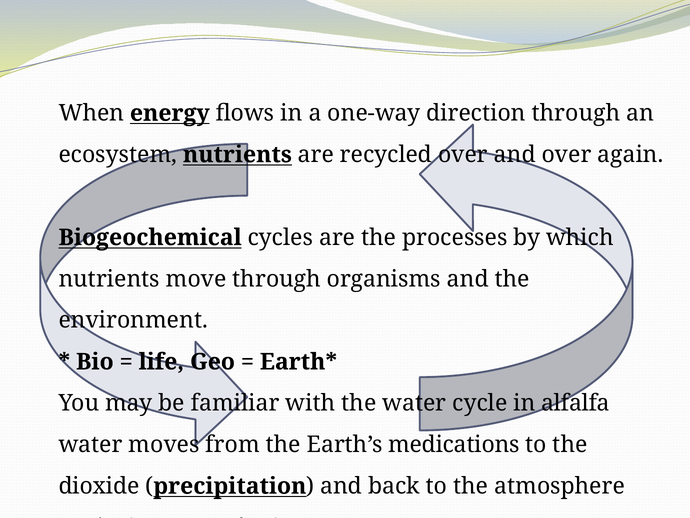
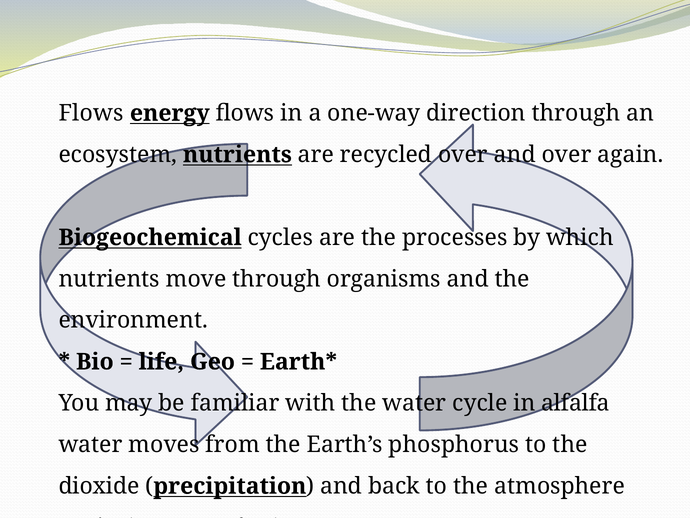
When: When -> Flows (91, 113)
medications: medications -> phosphorus (454, 444)
